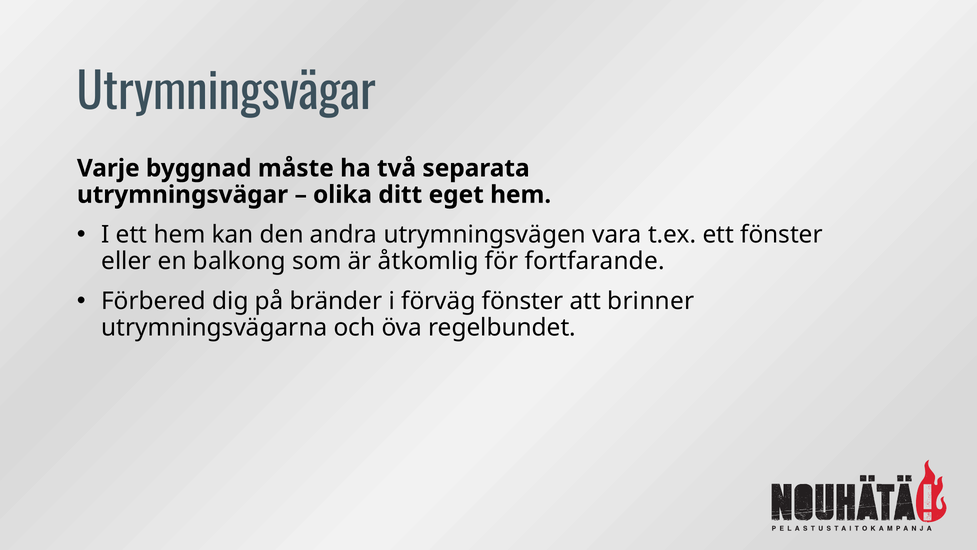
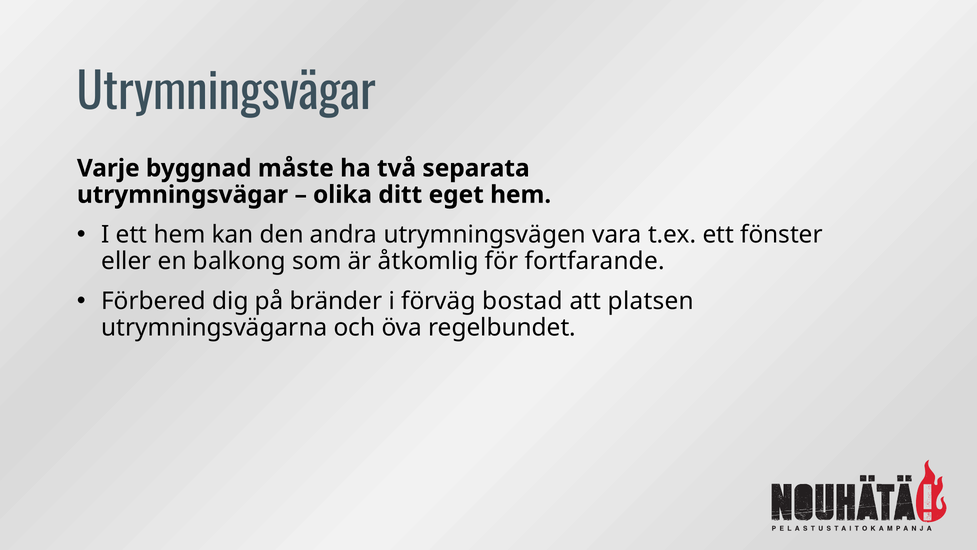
förväg fönster: fönster -> bostad (523, 301)
brinner: brinner -> platsen (651, 301)
